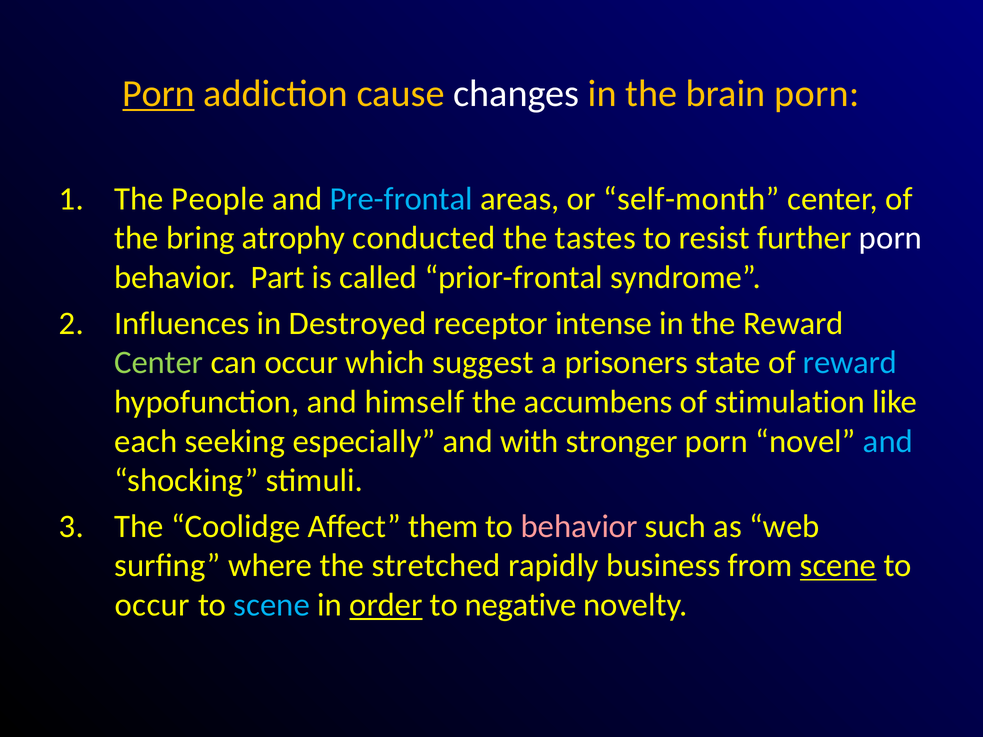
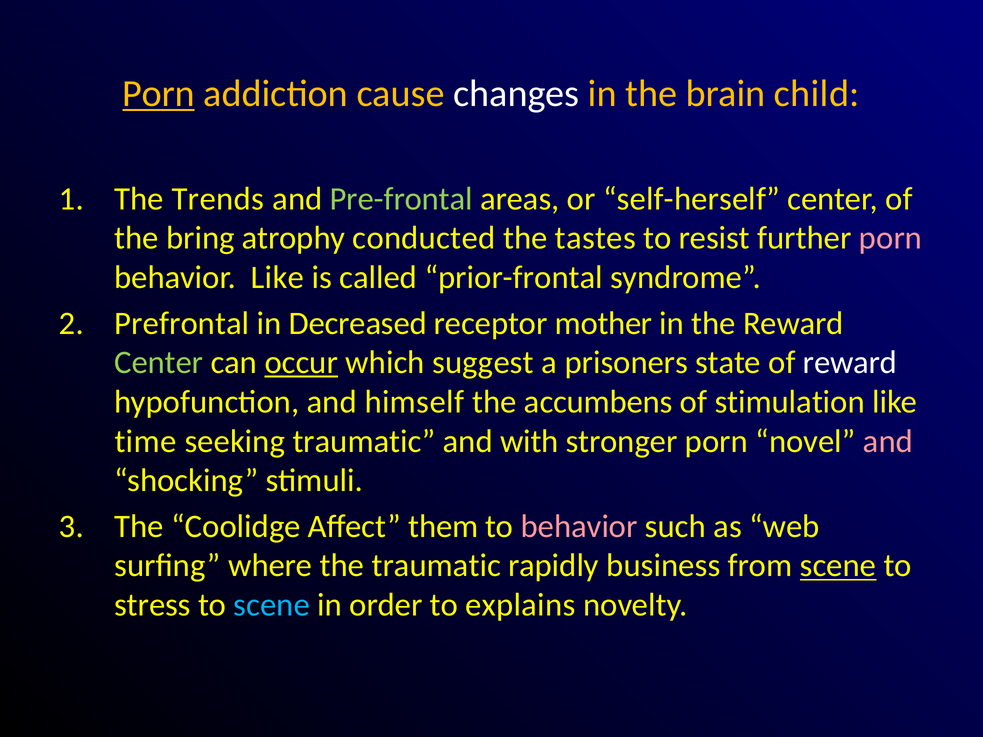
brain porn: porn -> child (817, 94)
People: People -> Trends (218, 199)
Pre-frontal colour: light blue -> light green (401, 199)
self-month: self-month -> self-herself (691, 199)
porn colour: white -> pink (891, 238)
behavior Part: Part -> Like (277, 278)
Influences: Influences -> Prefrontal (182, 323)
Destroyed: Destroyed -> Decreased (358, 323)
intense: intense -> mother (604, 323)
occur underline: none -> present (301, 363)
reward colour: light blue -> white (850, 363)
each: each -> time (146, 441)
seeking especially: especially -> traumatic (364, 441)
and colour: light blue -> pink (888, 441)
the stretched: stretched -> traumatic (436, 566)
occur: occur -> stress (153, 605)
order underline: present -> none (386, 605)
negative: negative -> explains (520, 605)
